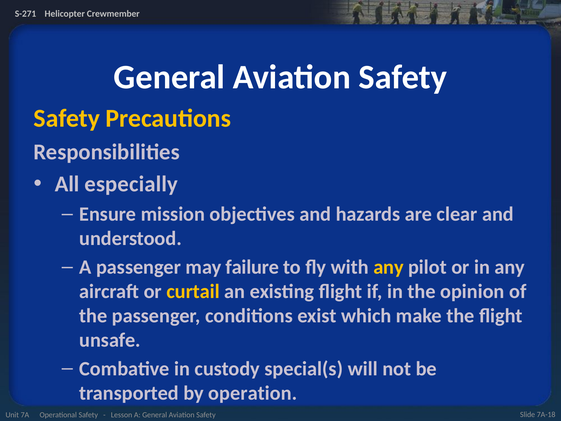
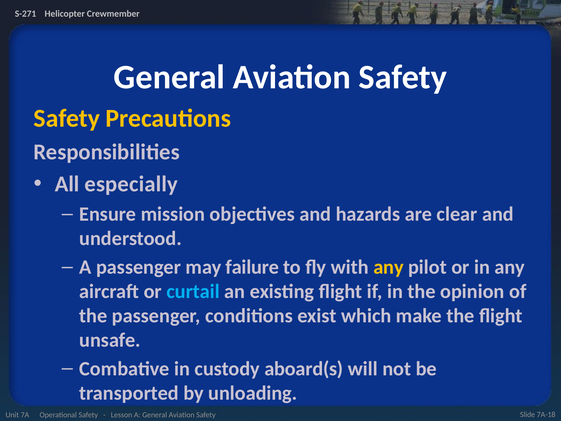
curtail colour: yellow -> light blue (193, 291)
special(s: special(s -> aboard(s (304, 369)
operation: operation -> unloading (253, 393)
